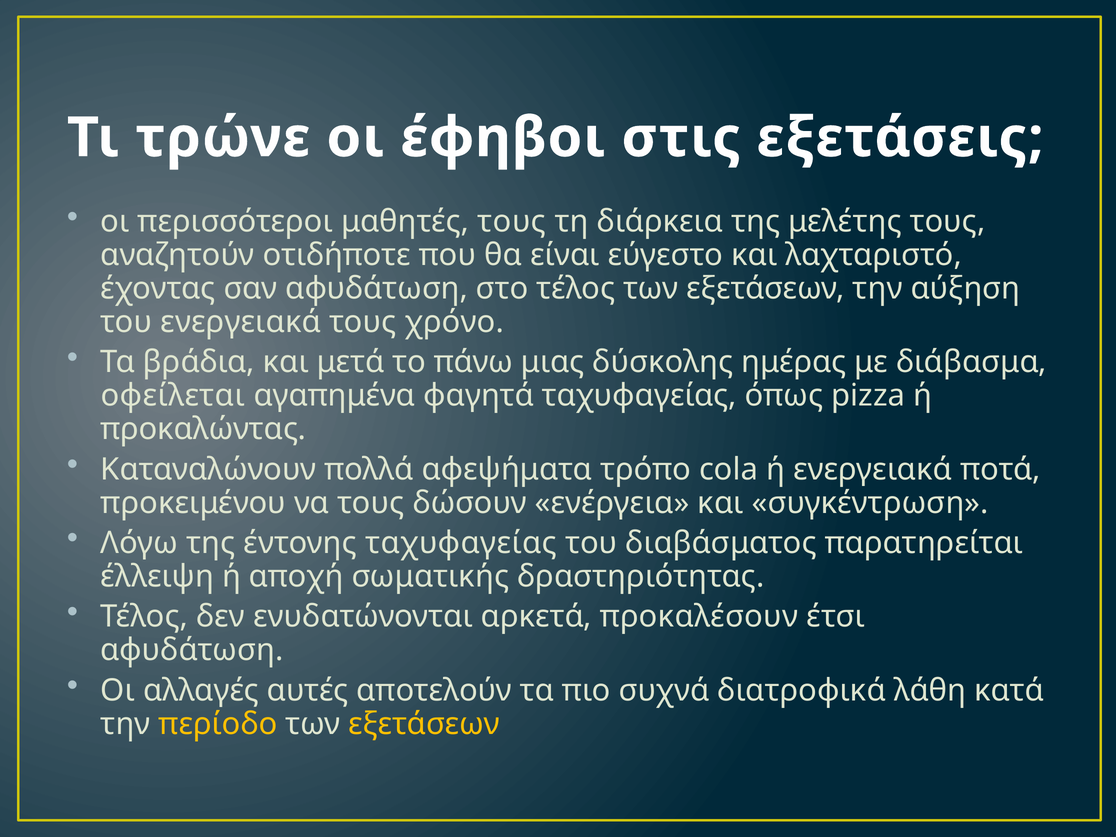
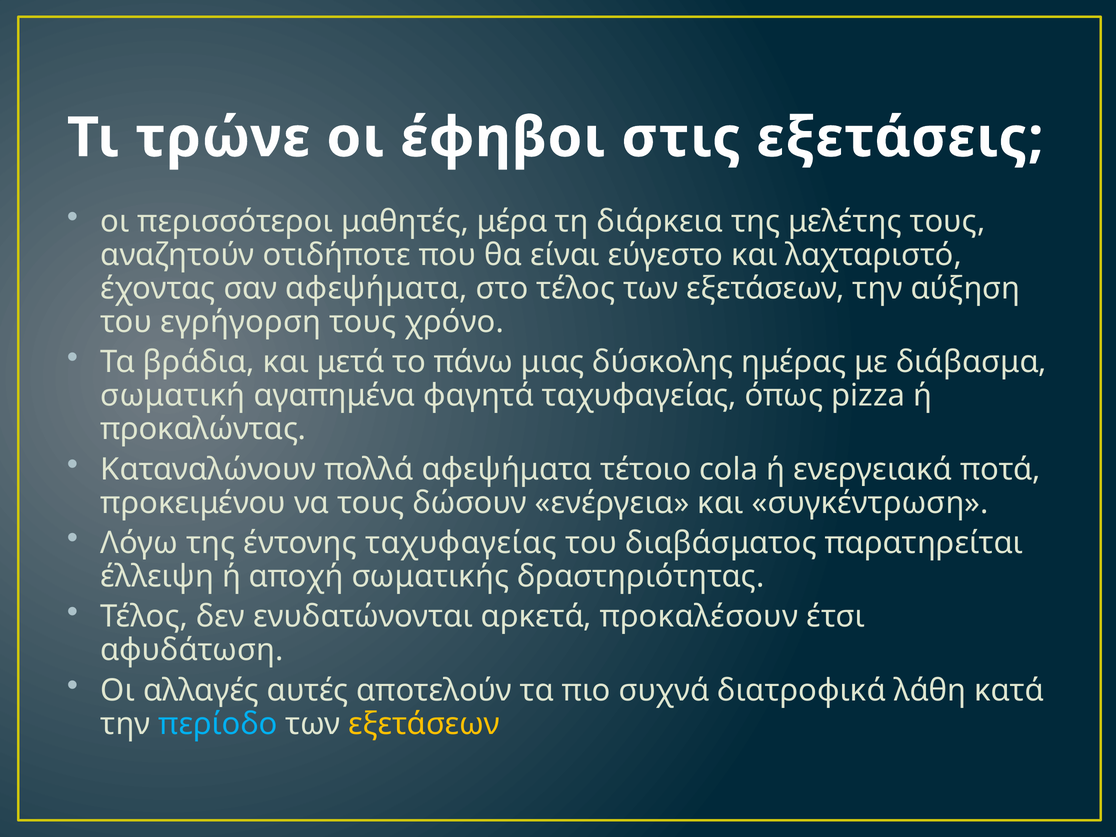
μαθητές τους: τους -> μέρα (512, 222)
σαν αφυδάτωση: αφυδάτωση -> αφεψήματα (376, 289)
του ενεργειακά: ενεργειακά -> εγρήγορση (241, 322)
οφείλεται: οφείλεται -> σωματική (173, 396)
τρόπο: τρόπο -> τέτοιο (646, 469)
περίοδο colour: yellow -> light blue (218, 724)
